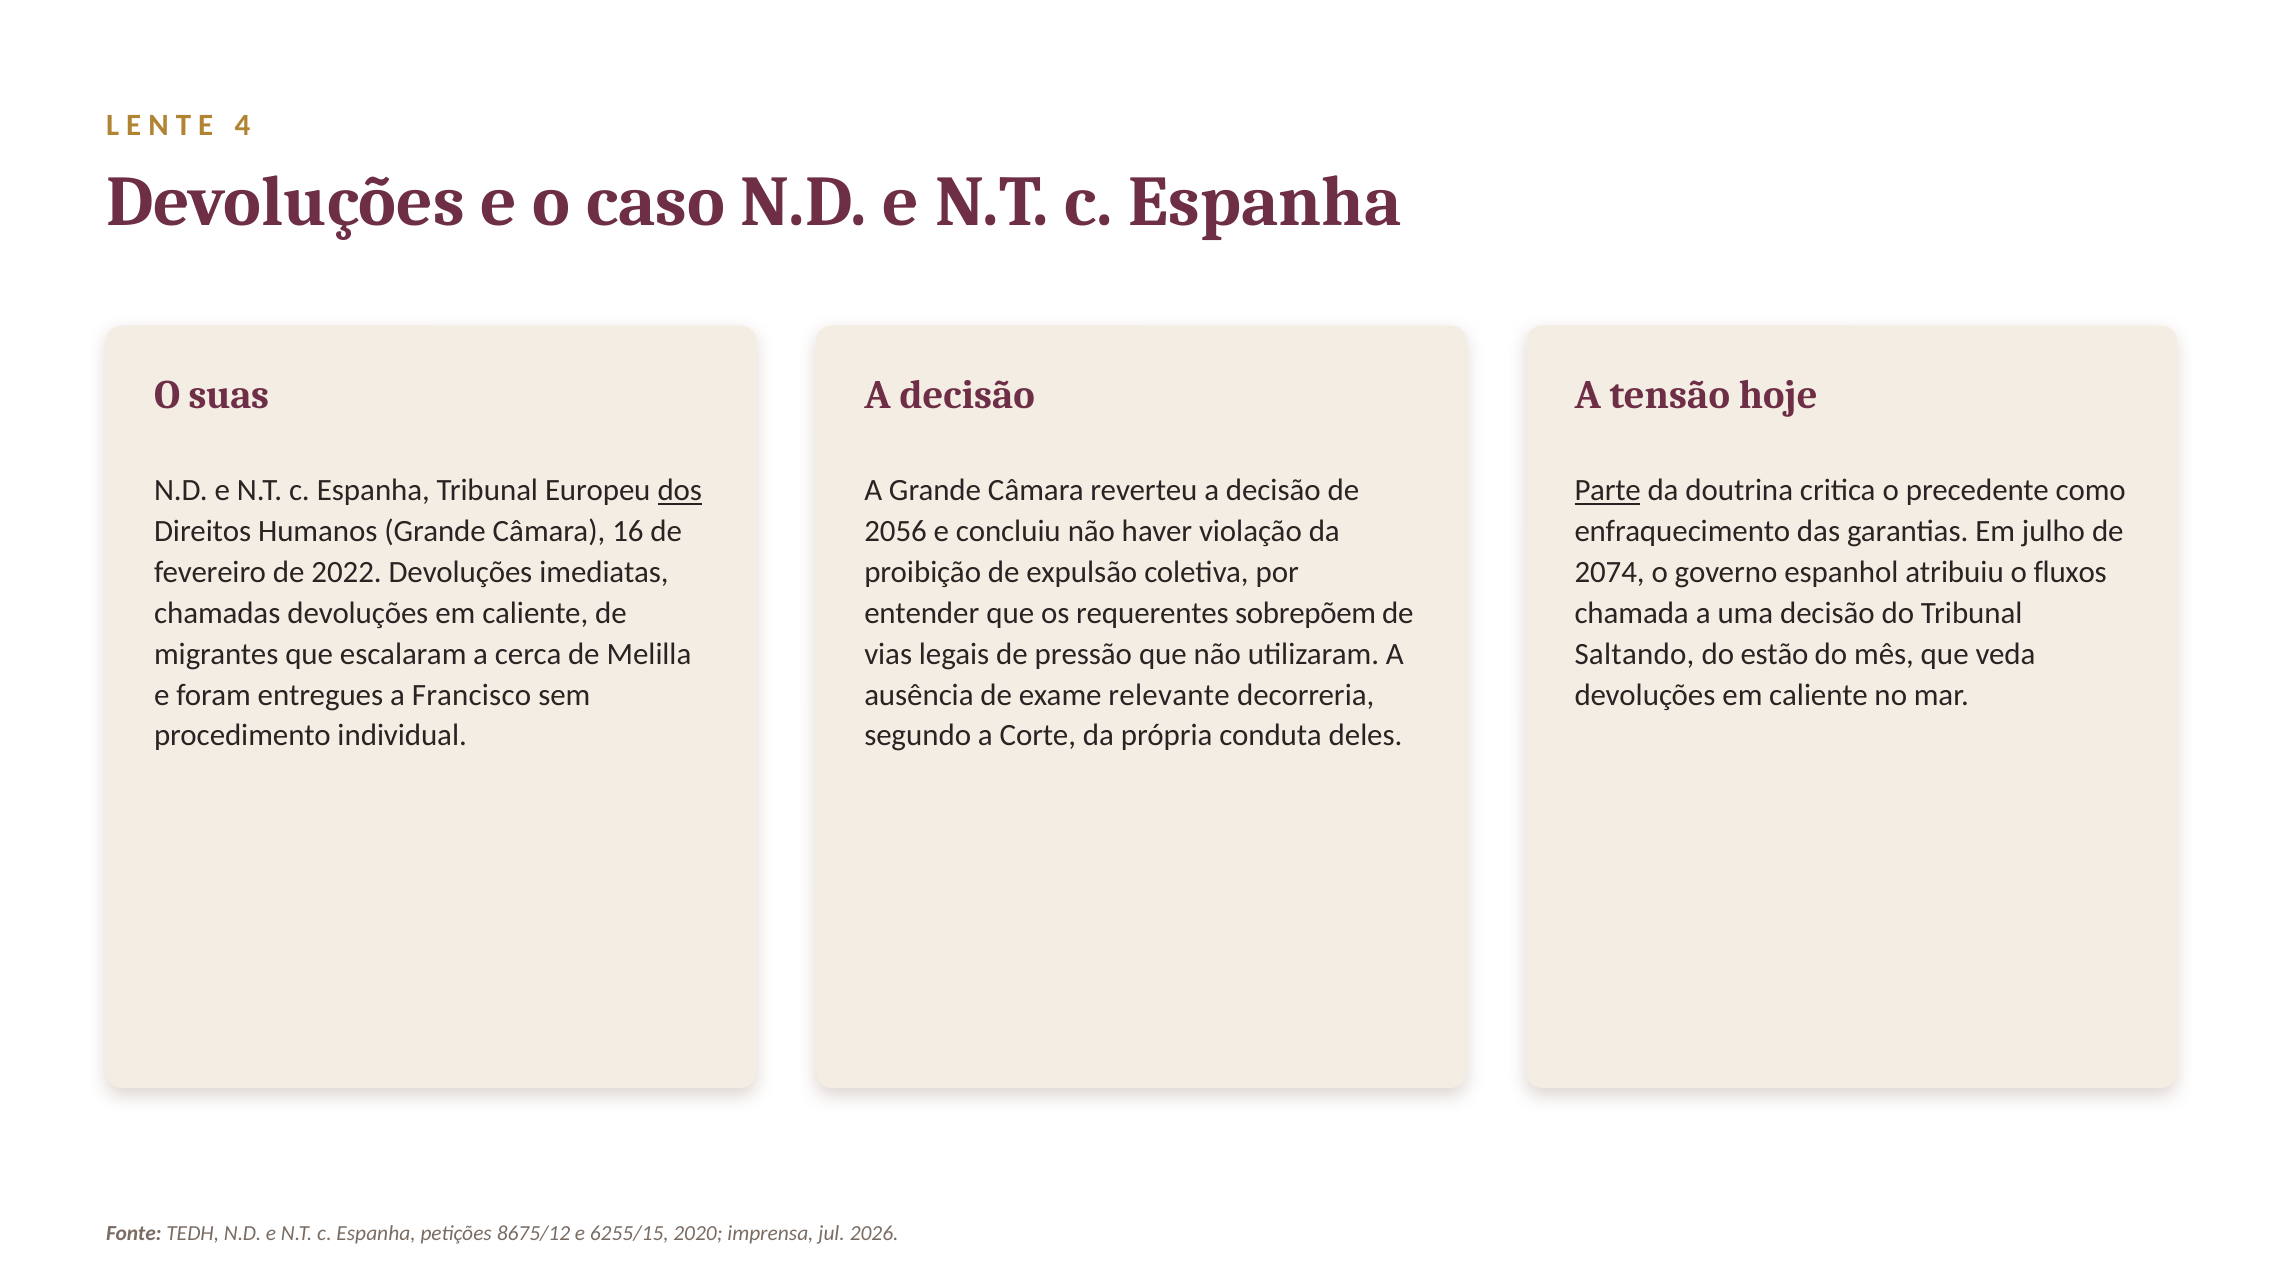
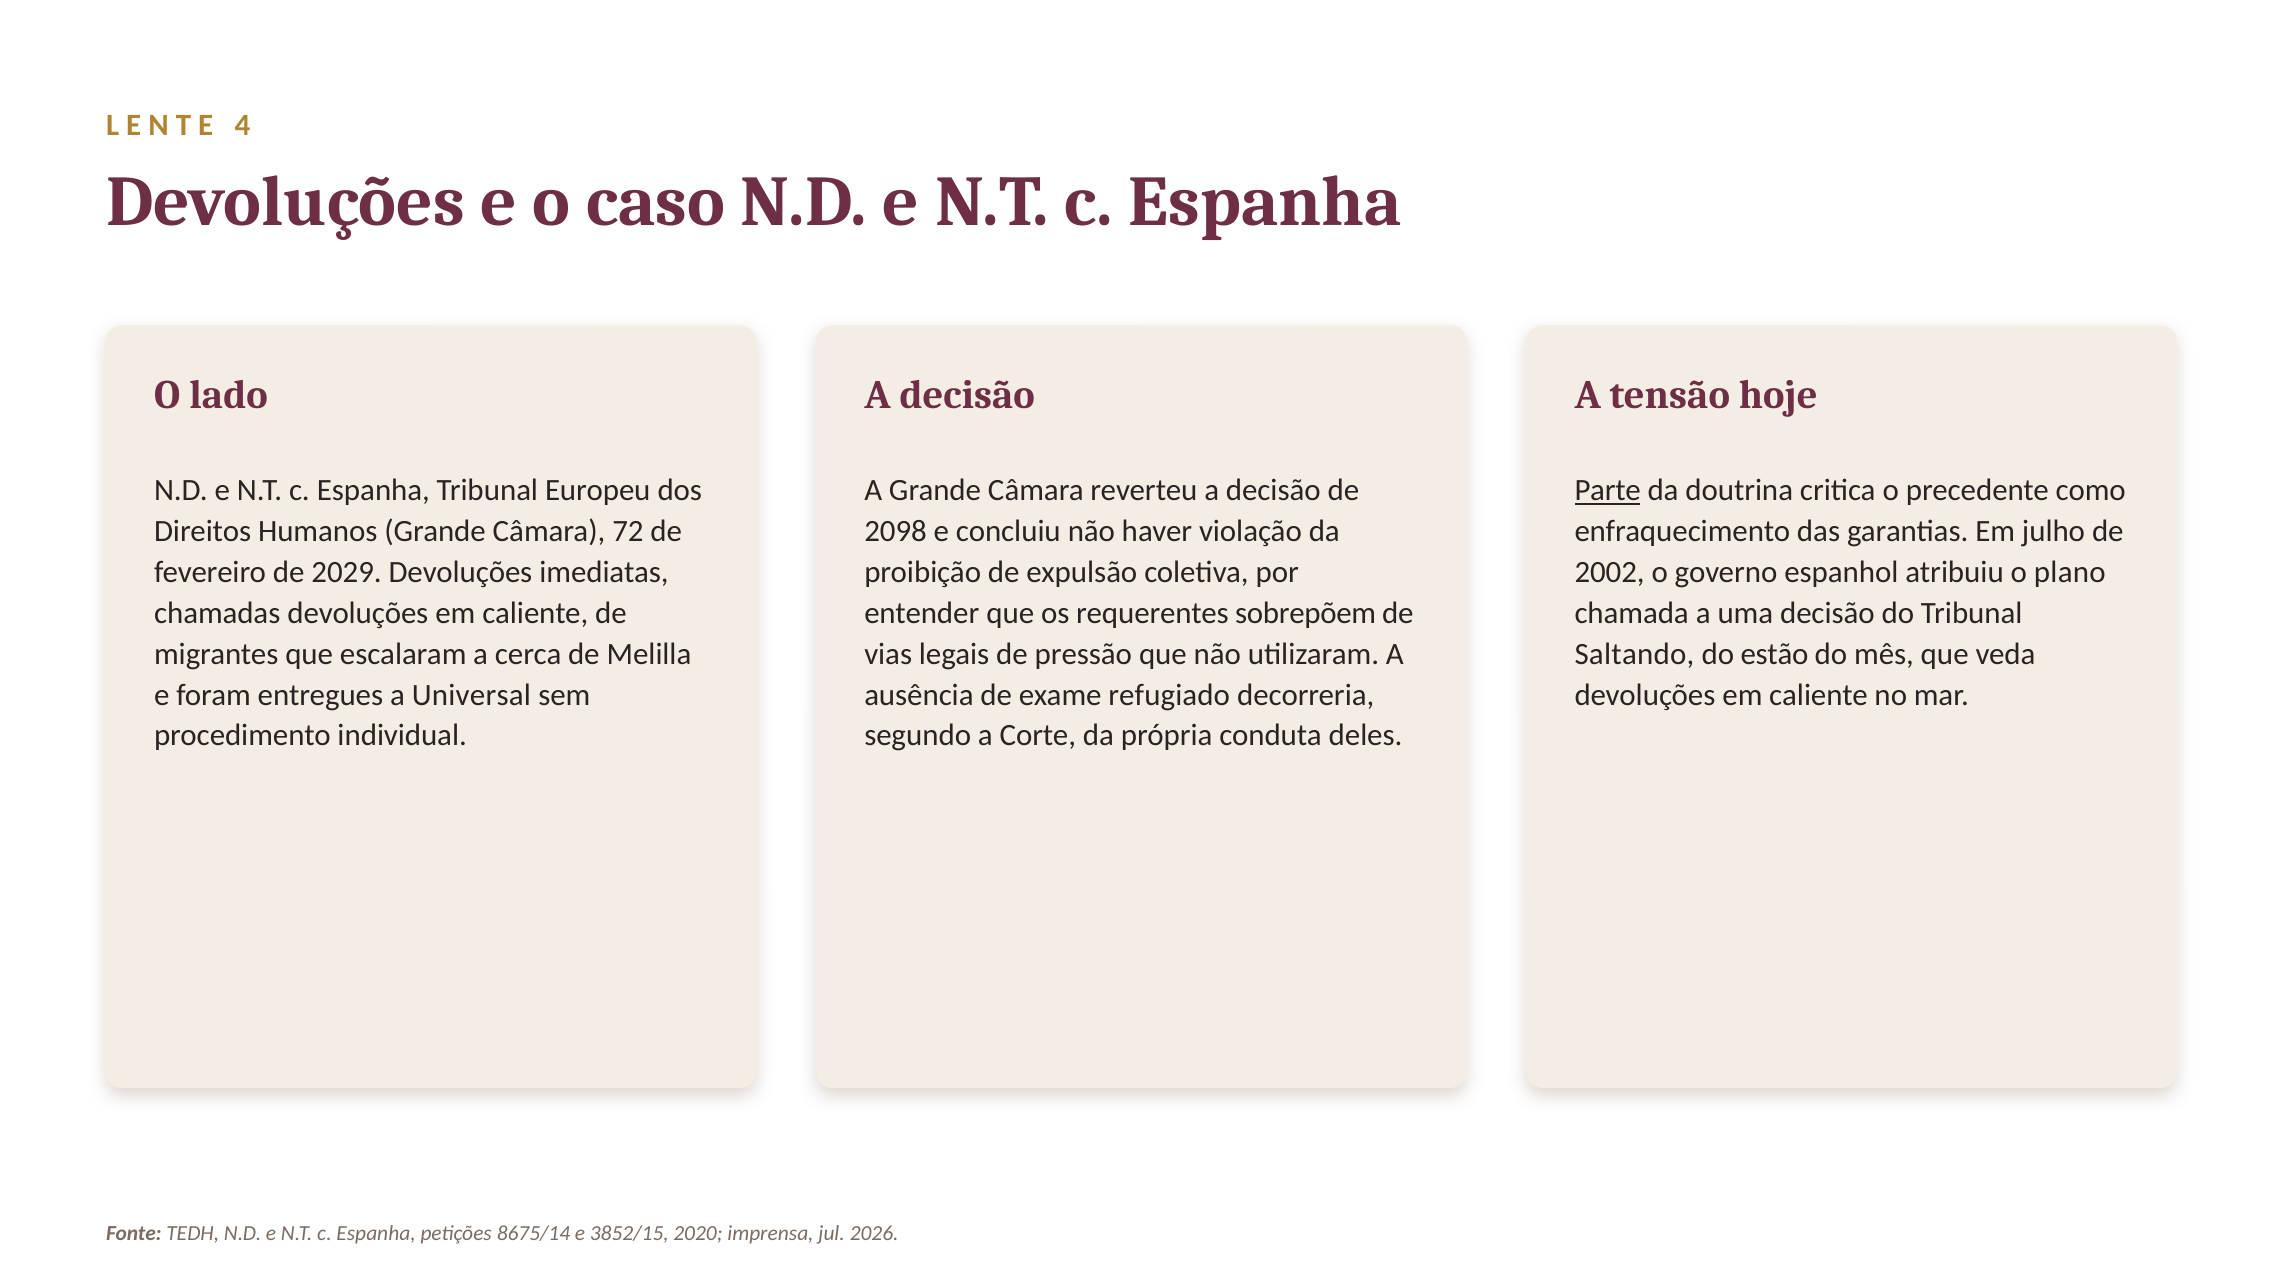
suas: suas -> lado (229, 395)
dos underline: present -> none (680, 490)
16: 16 -> 72 (628, 531)
2056: 2056 -> 2098 (896, 531)
2022: 2022 -> 2029 (347, 572)
2074: 2074 -> 2002 (1610, 572)
fluxos: fluxos -> plano (2070, 572)
Francisco: Francisco -> Universal (471, 695)
relevante: relevante -> refugiado (1169, 695)
8675/12: 8675/12 -> 8675/14 (533, 1233)
6255/15: 6255/15 -> 3852/15 (629, 1233)
